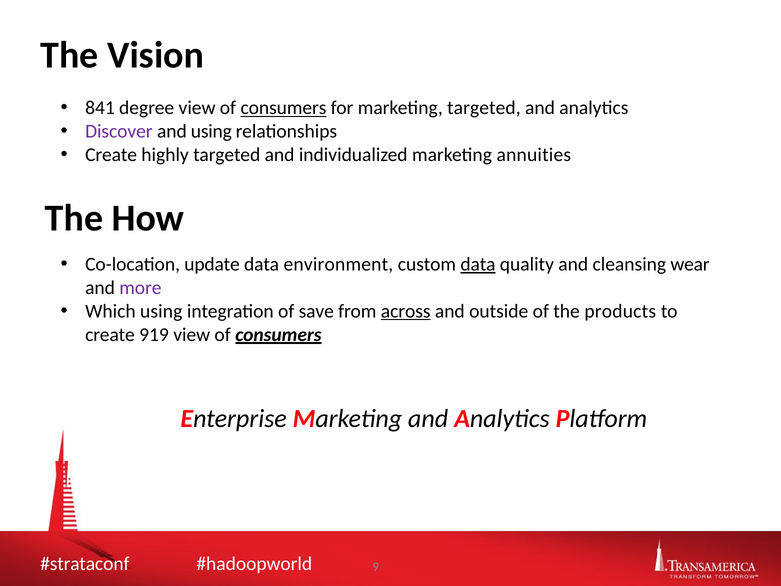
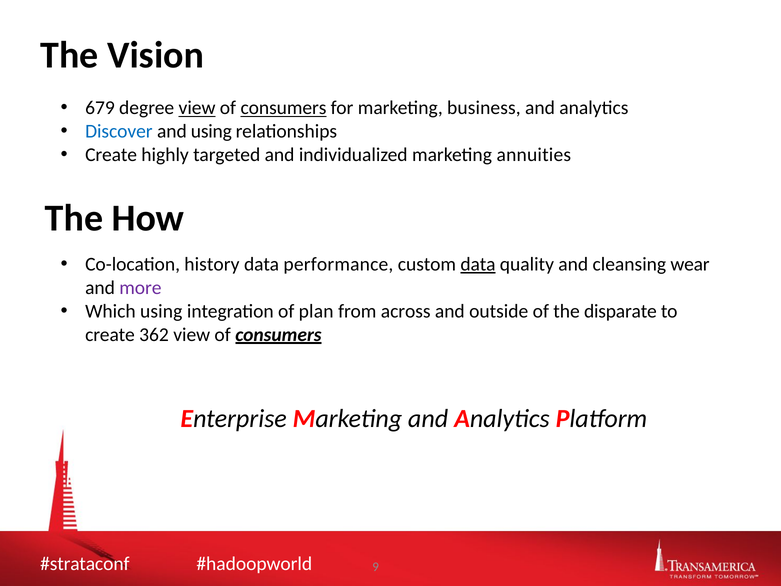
841: 841 -> 679 (100, 108)
view underline: none -> present (197, 108)
marketing targeted: targeted -> business (484, 108)
Discover colour: purple -> blue (119, 131)
update: update -> history (212, 264)
environment: environment -> performance (338, 264)
save: save -> plan (316, 311)
across underline: present -> none (406, 311)
products: products -> disparate (620, 311)
919: 919 -> 362 (154, 334)
